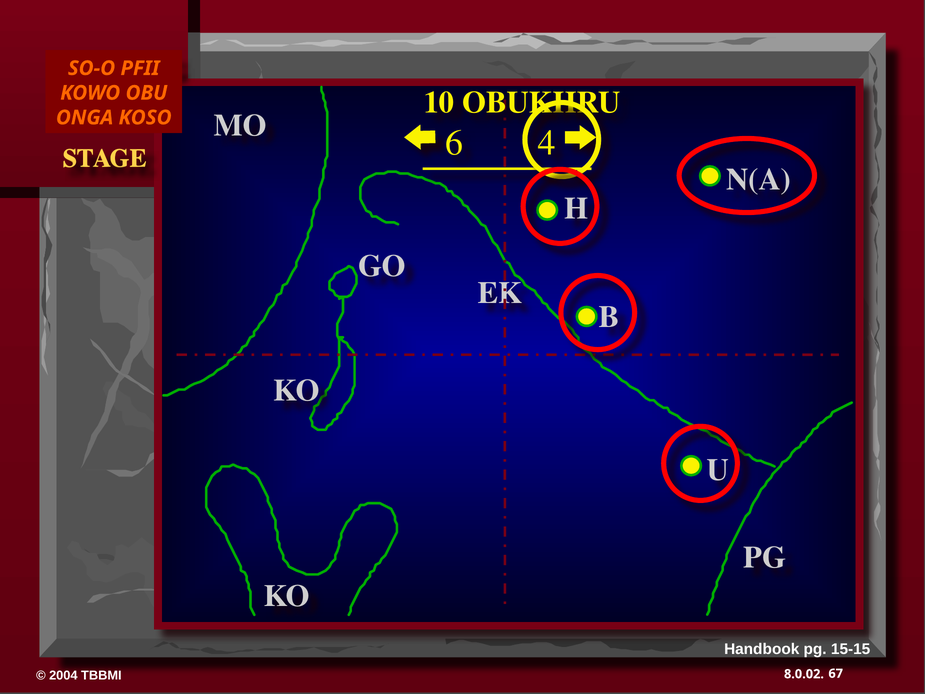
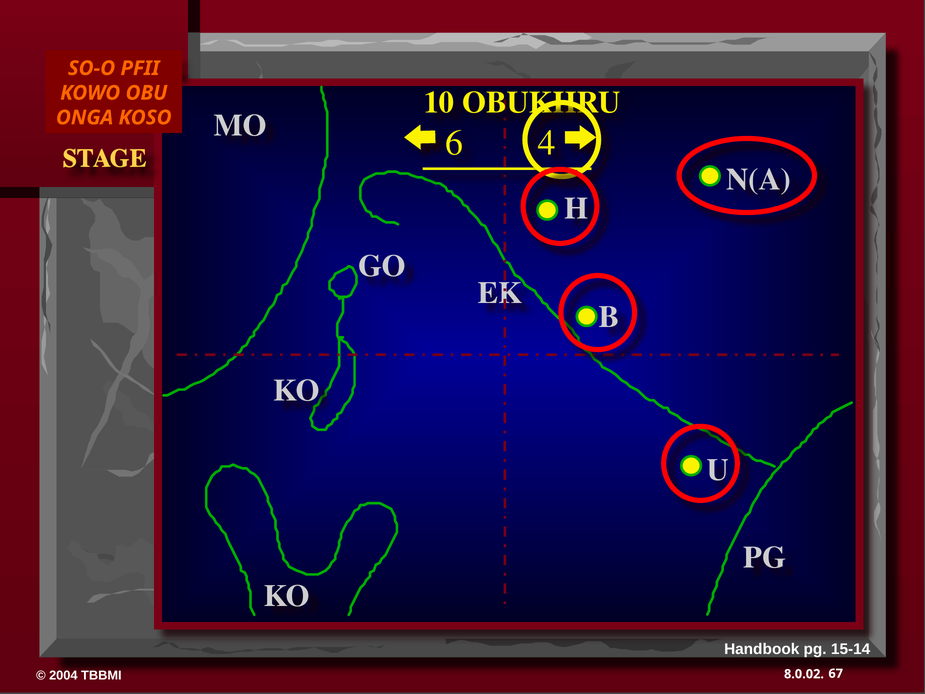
15-15: 15-15 -> 15-14 (851, 649)
